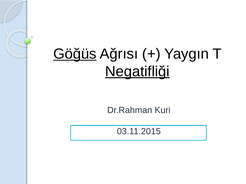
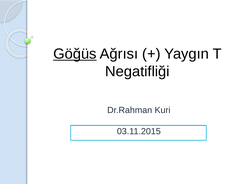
Negatifliği underline: present -> none (137, 72)
